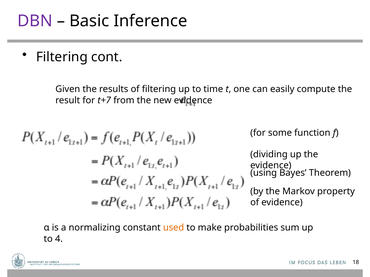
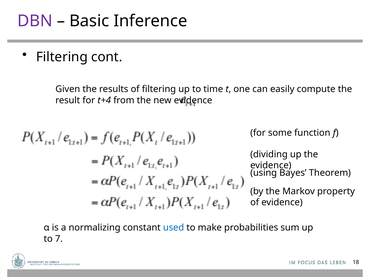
t+7: t+7 -> t+4 (104, 100)
used colour: orange -> blue (174, 228)
4: 4 -> 7 (59, 239)
